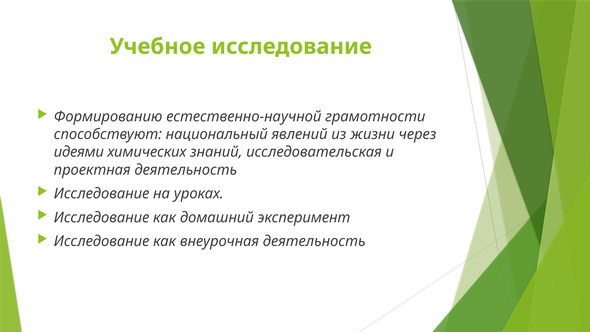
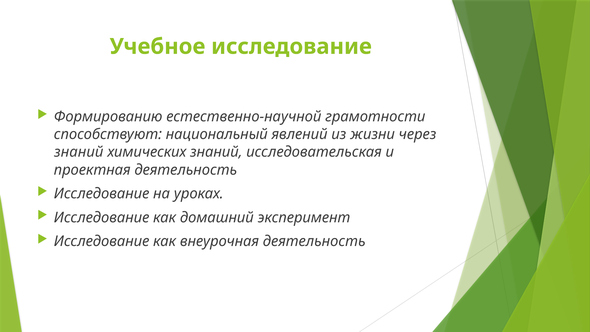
идеями: идеями -> знаний (79, 152)
